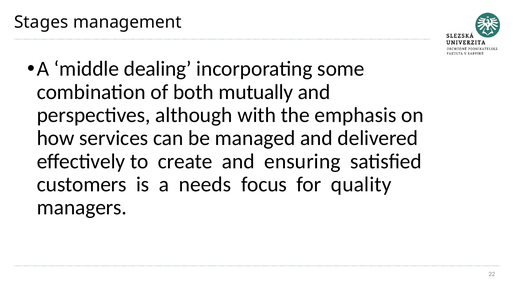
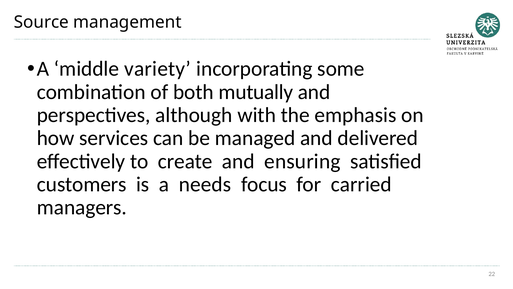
Stages: Stages -> Source (41, 22)
dealing: dealing -> variety (158, 69)
quality: quality -> carried (361, 184)
